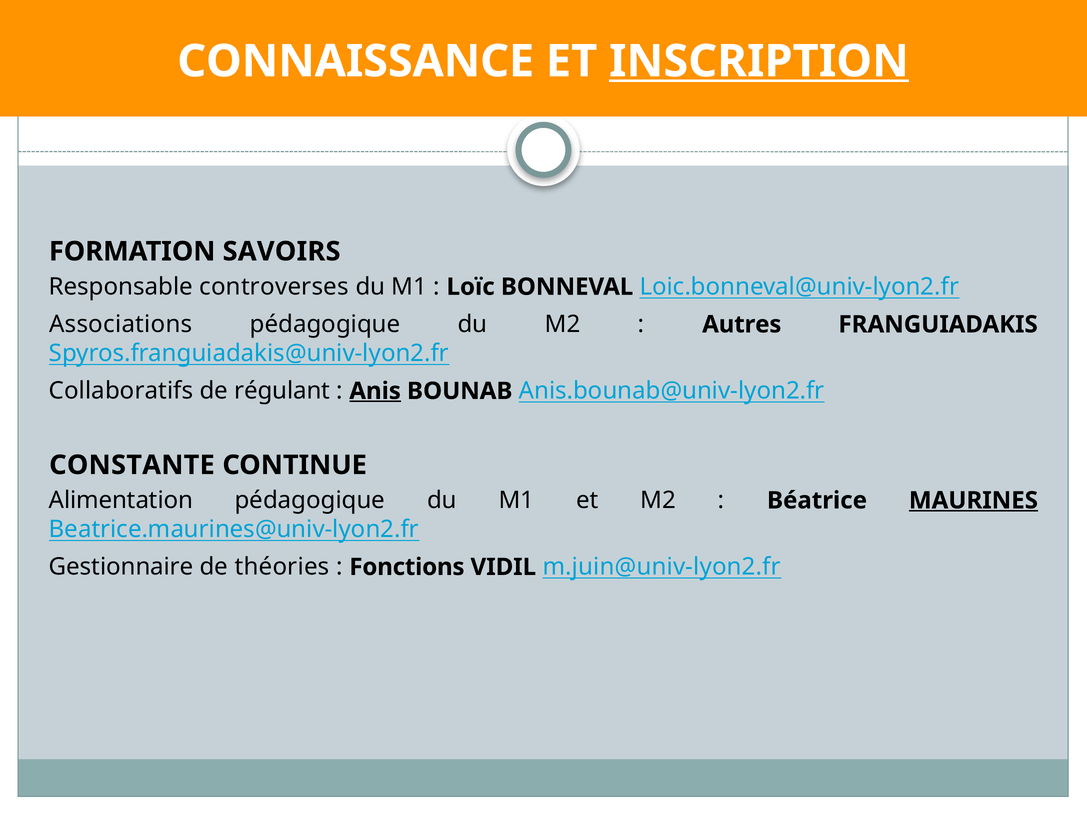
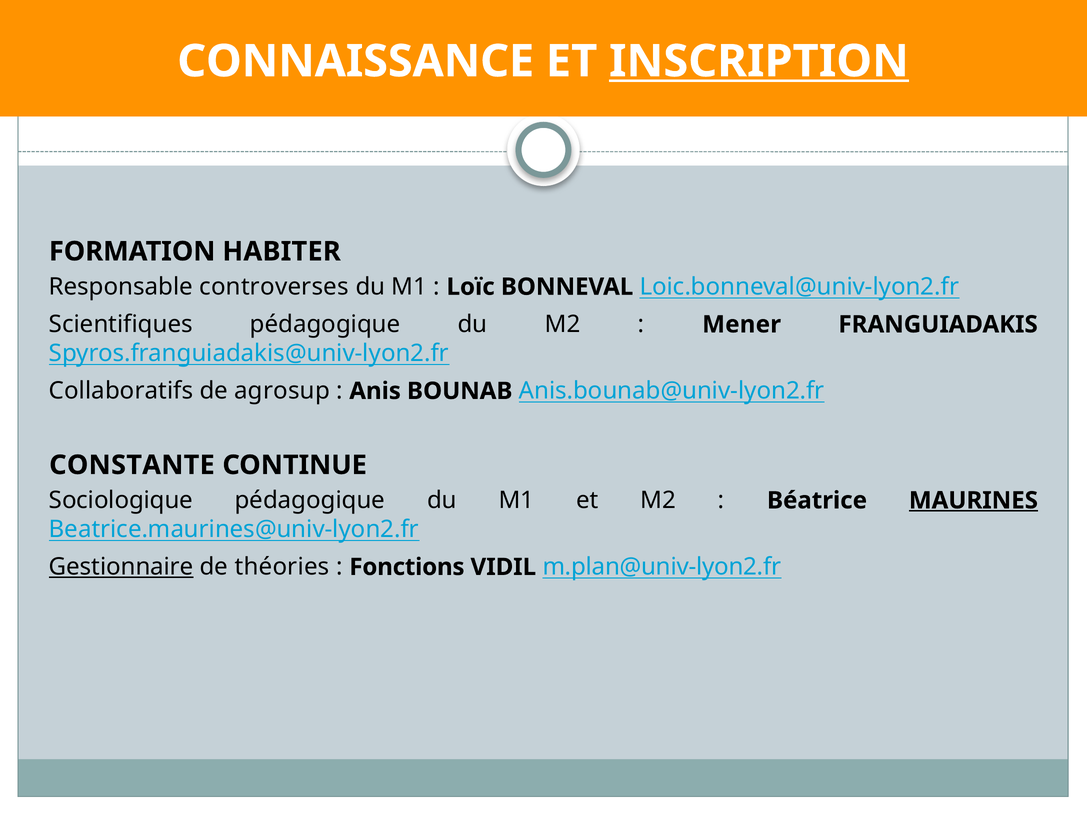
SAVOIRS: SAVOIRS -> HABITER (282, 252)
Associations: Associations -> Scientifiques (121, 325)
Autres: Autres -> Mener (742, 325)
régulant: régulant -> agrosup (282, 391)
Anis underline: present -> none (375, 391)
Alimentation: Alimentation -> Sociologique (121, 501)
Gestionnaire underline: none -> present (121, 567)
m.juin@univ-lyon2.fr: m.juin@univ-lyon2.fr -> m.plan@univ-lyon2.fr (662, 567)
